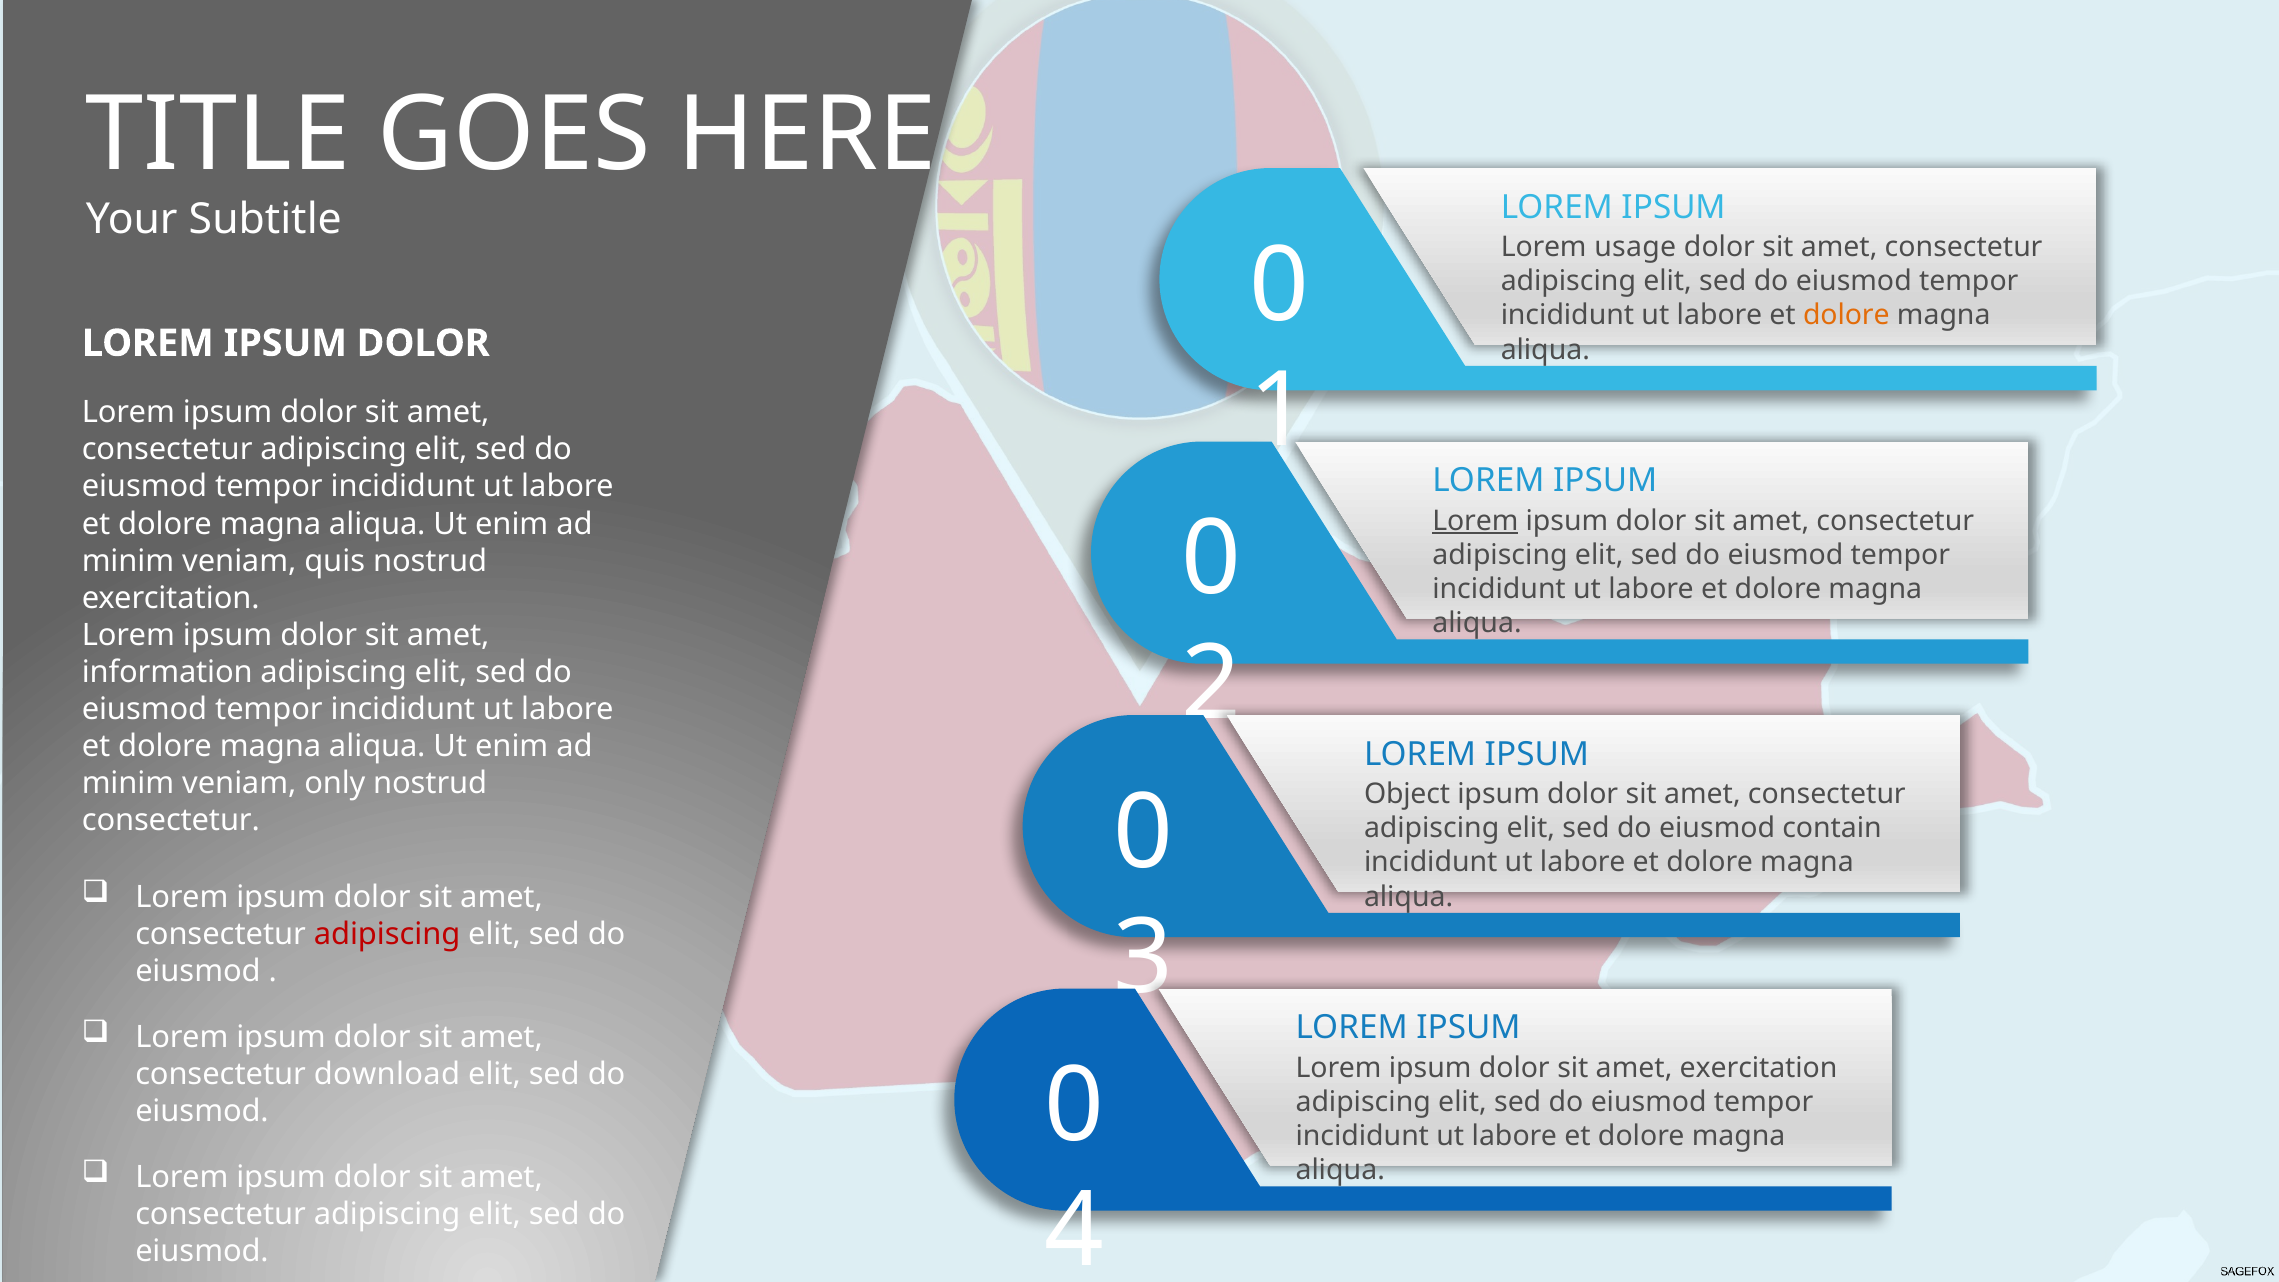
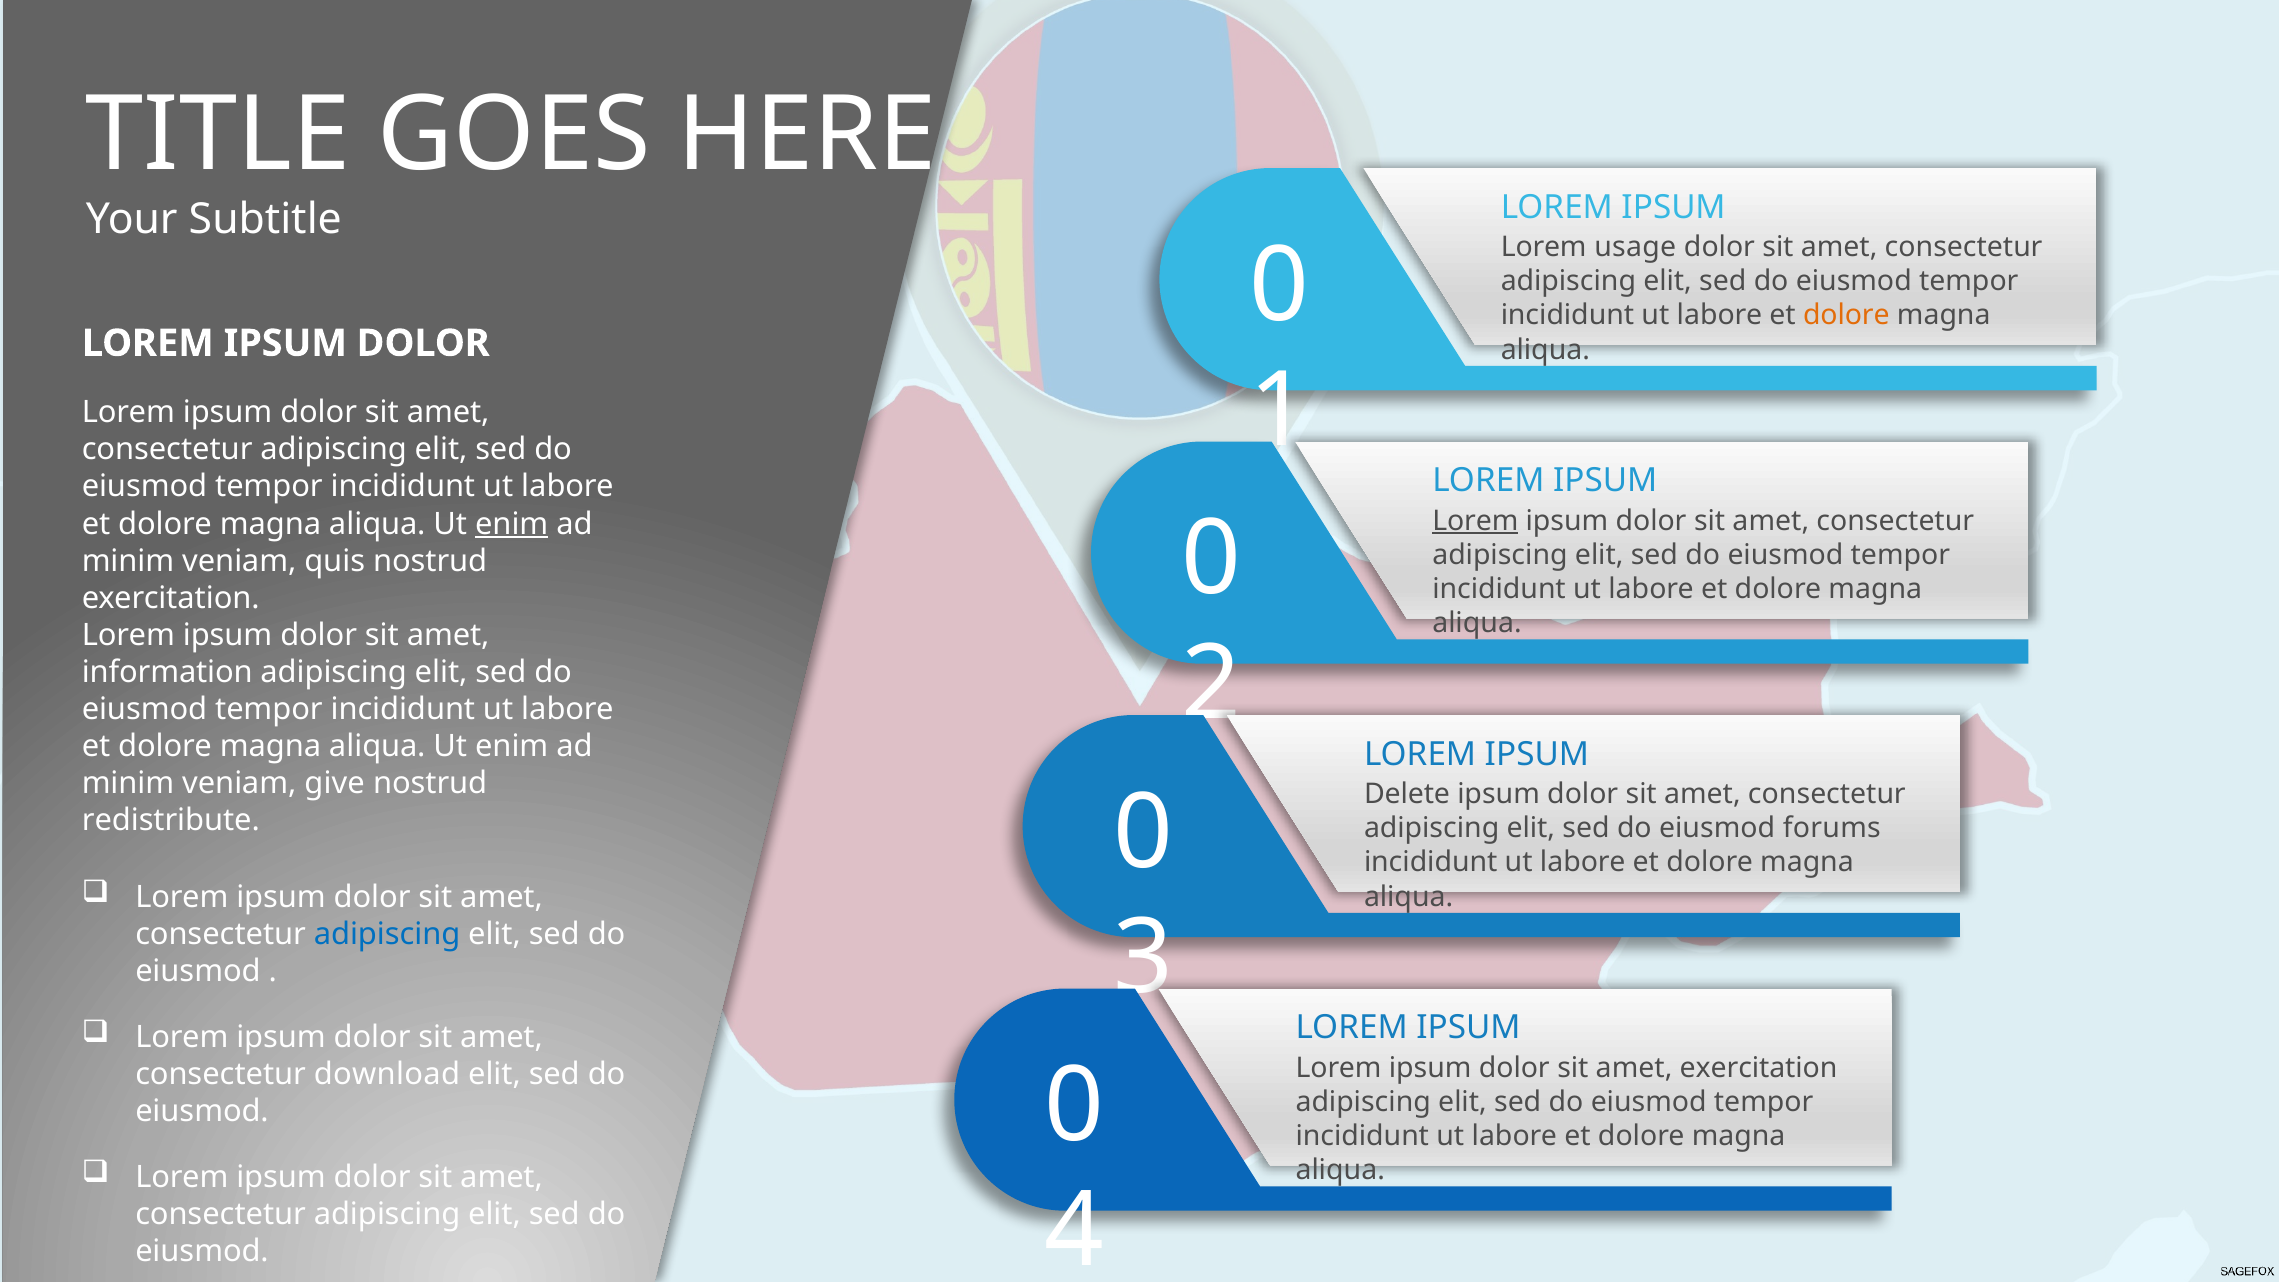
enim underline: none -> present (512, 524)
only: only -> give (335, 783)
Object: Object -> Delete (1407, 794)
consectetur: consectetur -> redistribute (171, 820)
contain: contain -> forums (1832, 828)
adipiscing colour: red -> blue (387, 935)
